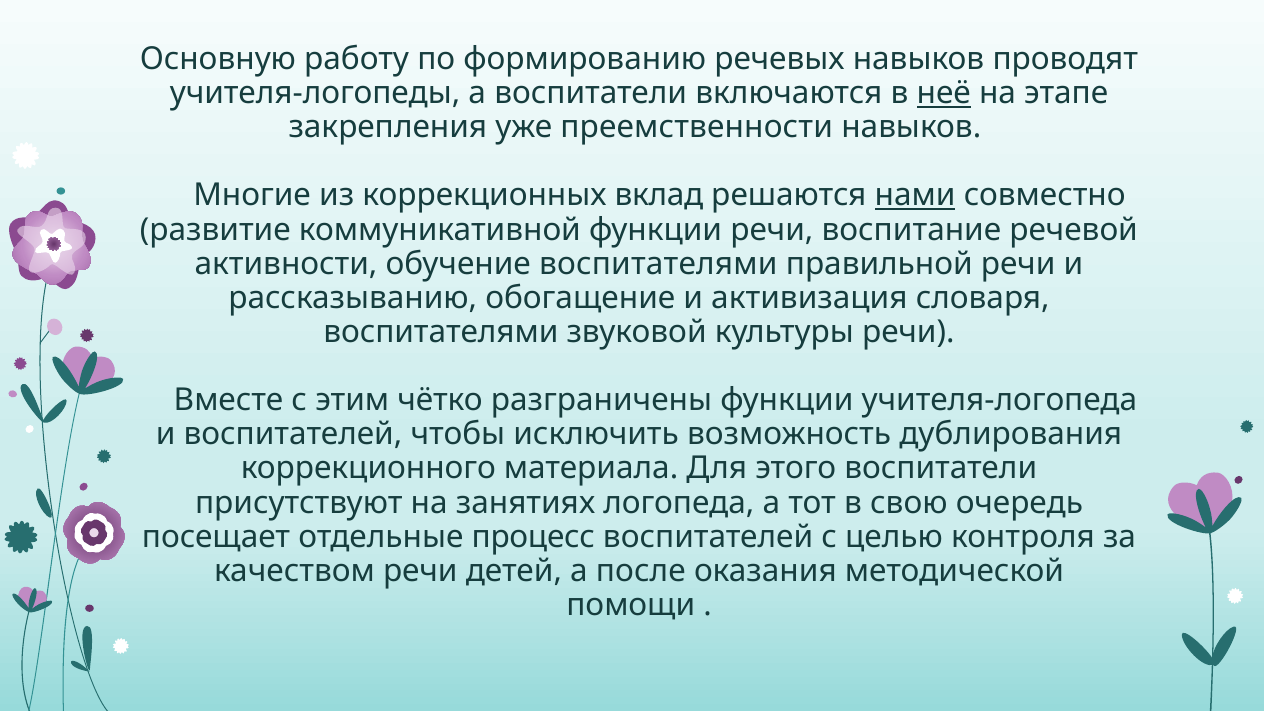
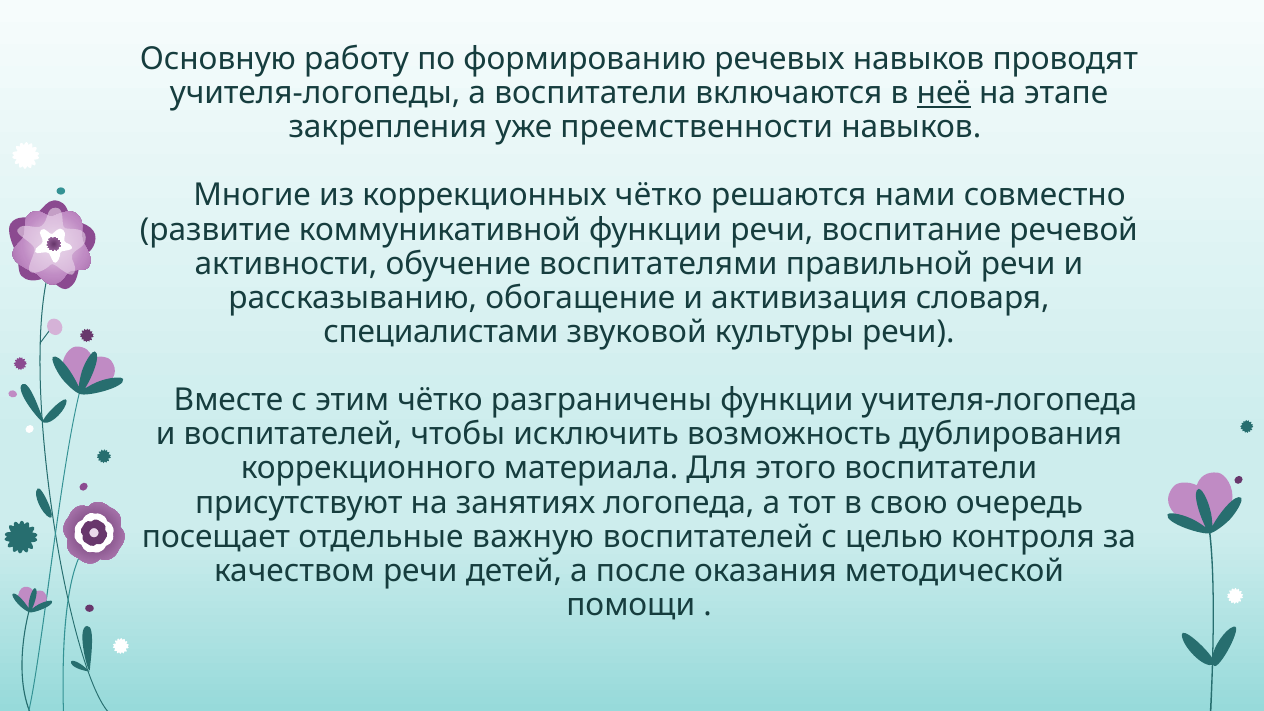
коррекционных вклад: вклад -> чётко (659, 196)
нами underline: present -> none (915, 196)
воспитателями: воспитателями -> специалистами (441, 332)
процесс: процесс -> важную (533, 537)
